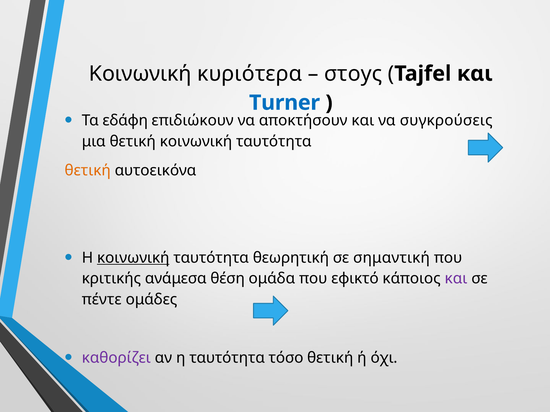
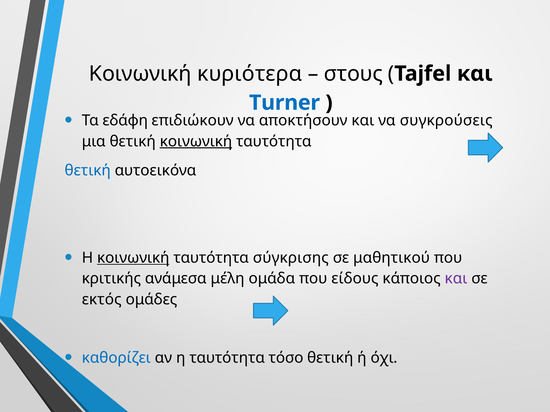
στοyς: στοyς -> στους (353, 74)
κοινωνική underline: none -> present (196, 141)
θετική colour: orange -> blue (88, 171)
θεωρητική: θεωρητική -> σύγκρισης (291, 258)
σημαντική: σημαντική -> μαθητικού (392, 258)
θέση: θέση -> μέλη (228, 279)
εφικτό: εφικτό -> είδους (355, 279)
πέντε: πέντε -> εκτός (102, 300)
καθορίζει colour: purple -> blue (116, 358)
